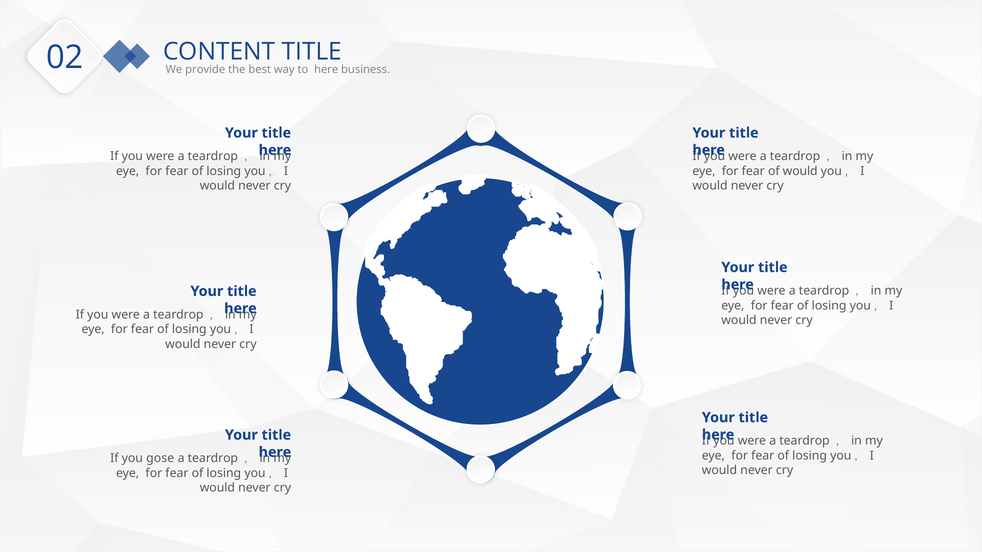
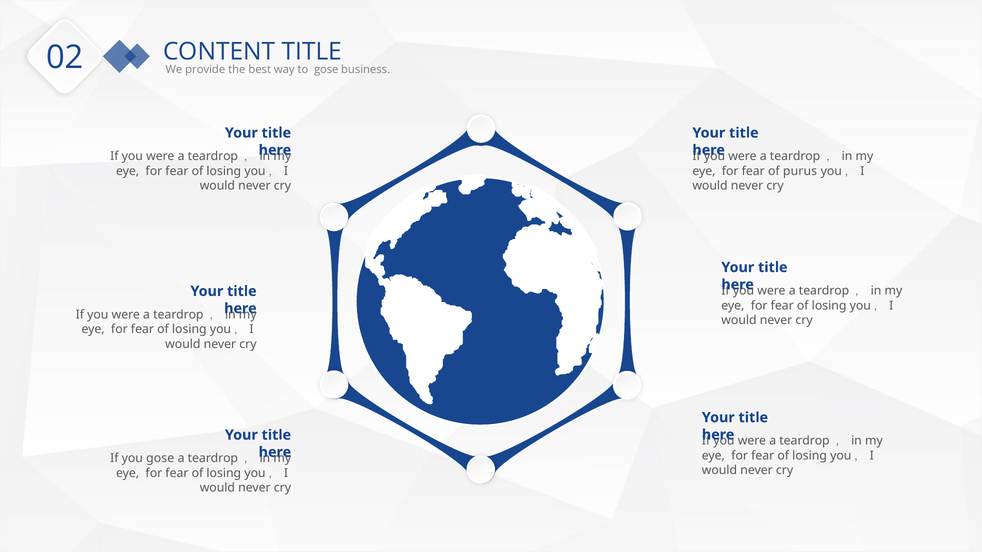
to here: here -> gose (326, 70)
of would: would -> purus (800, 171)
